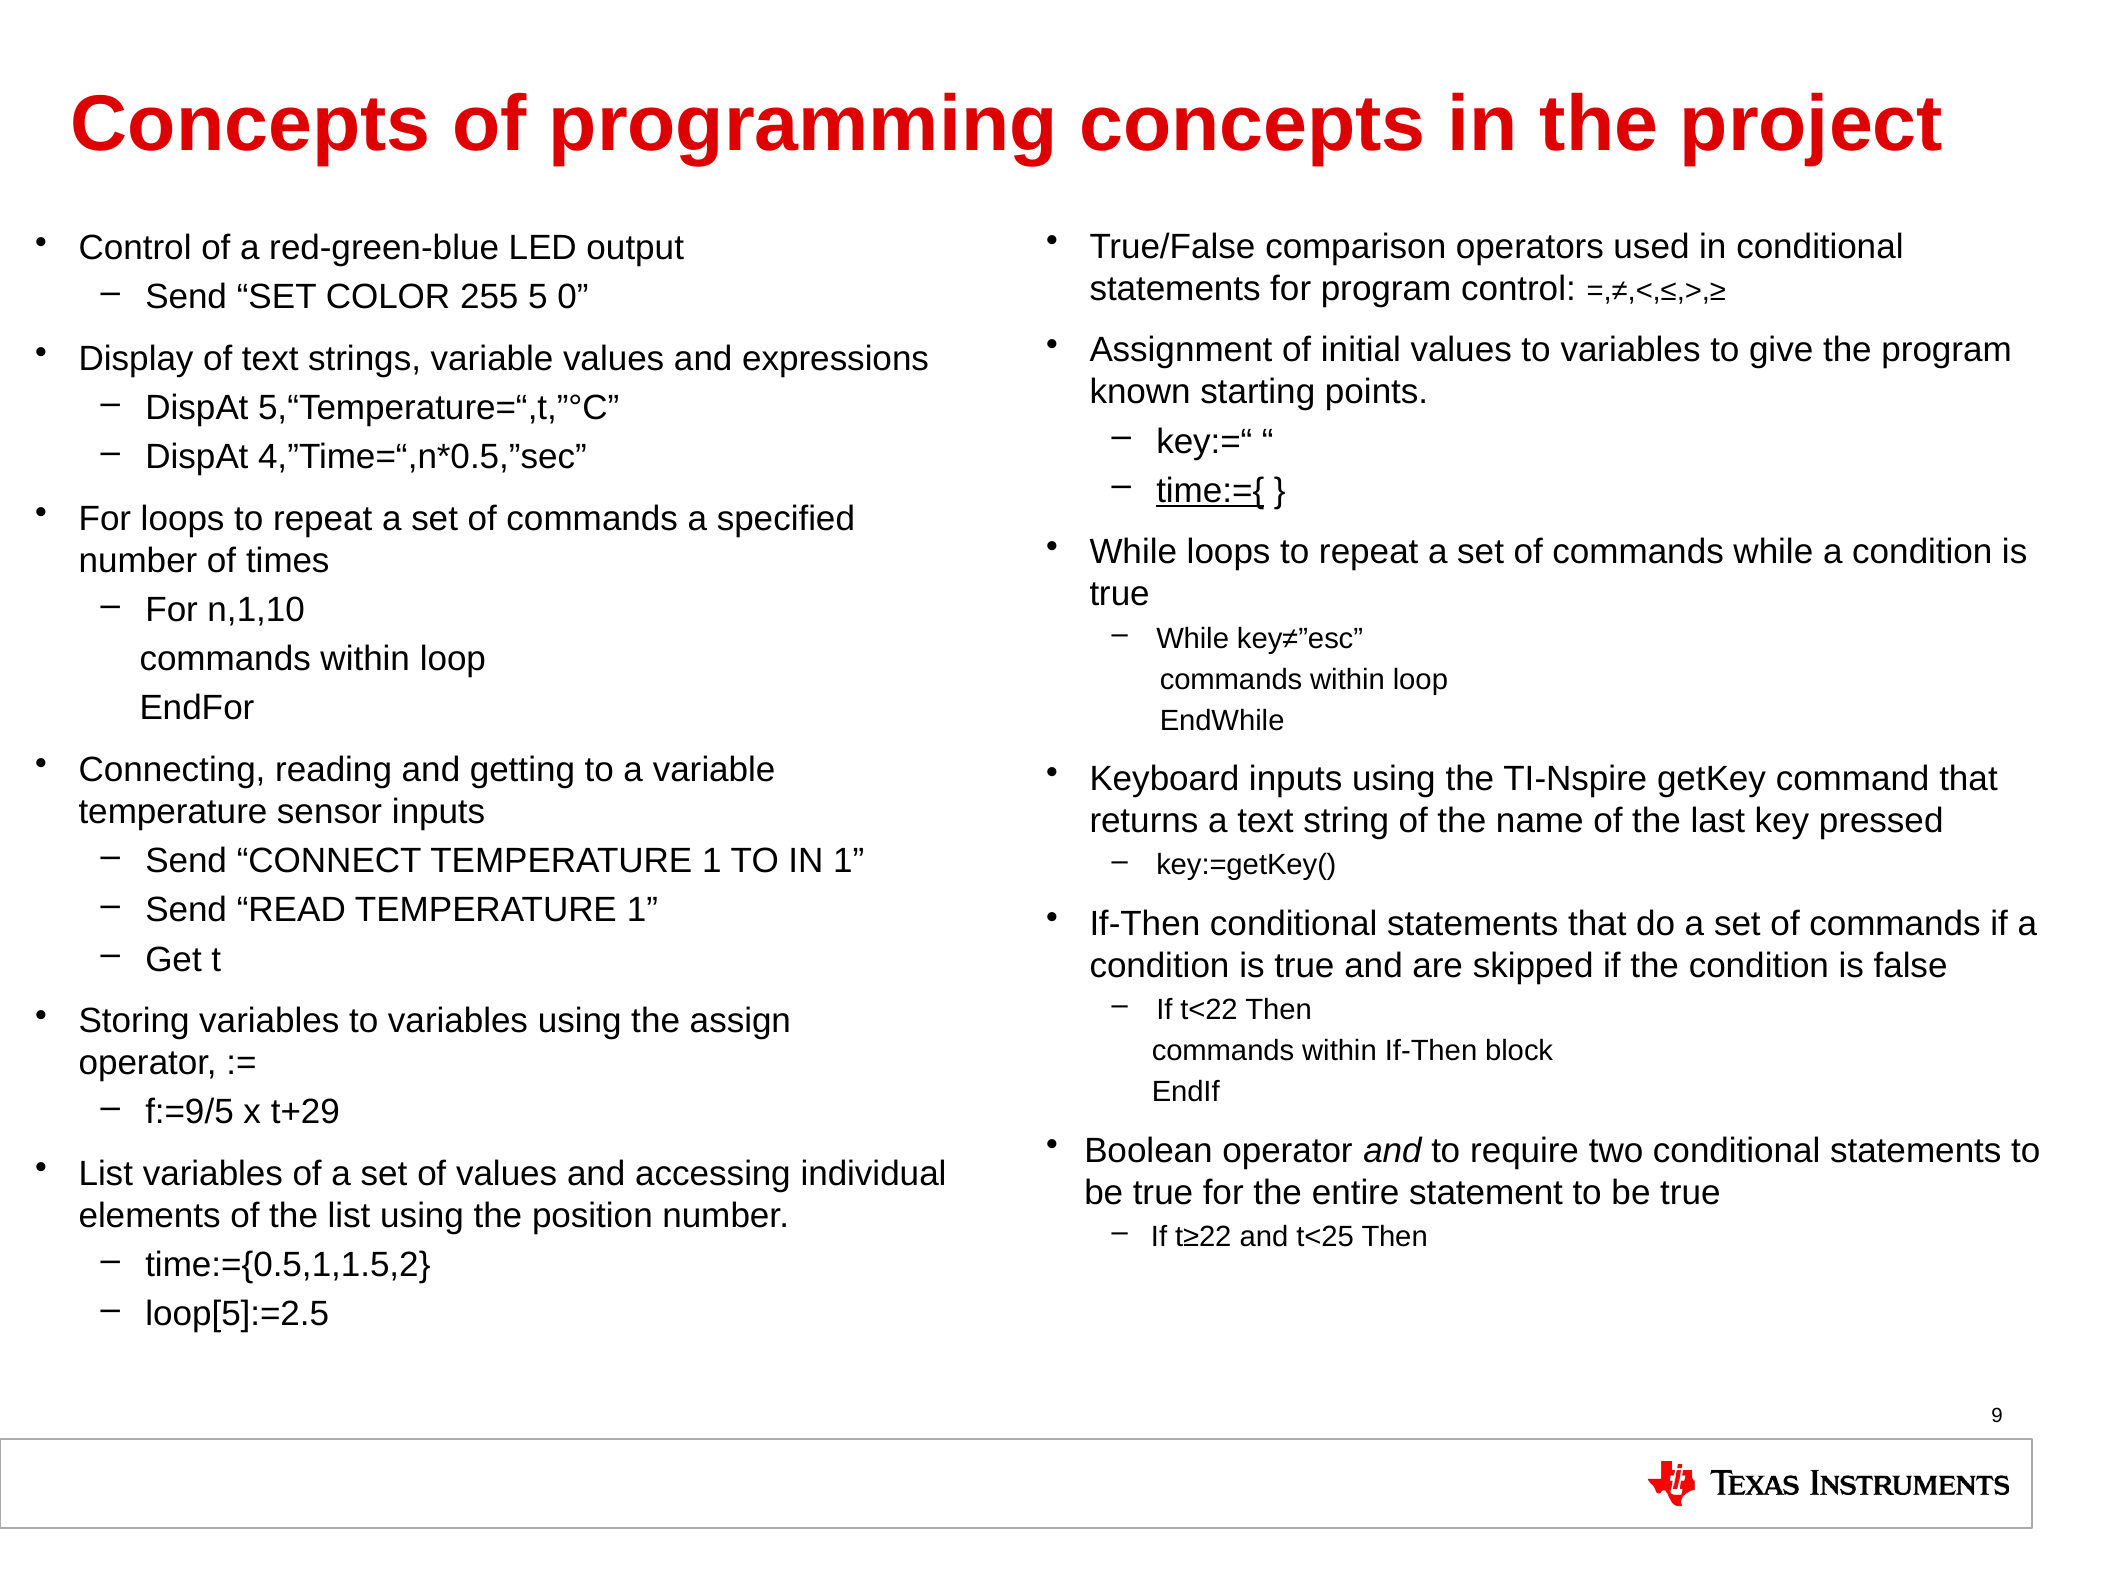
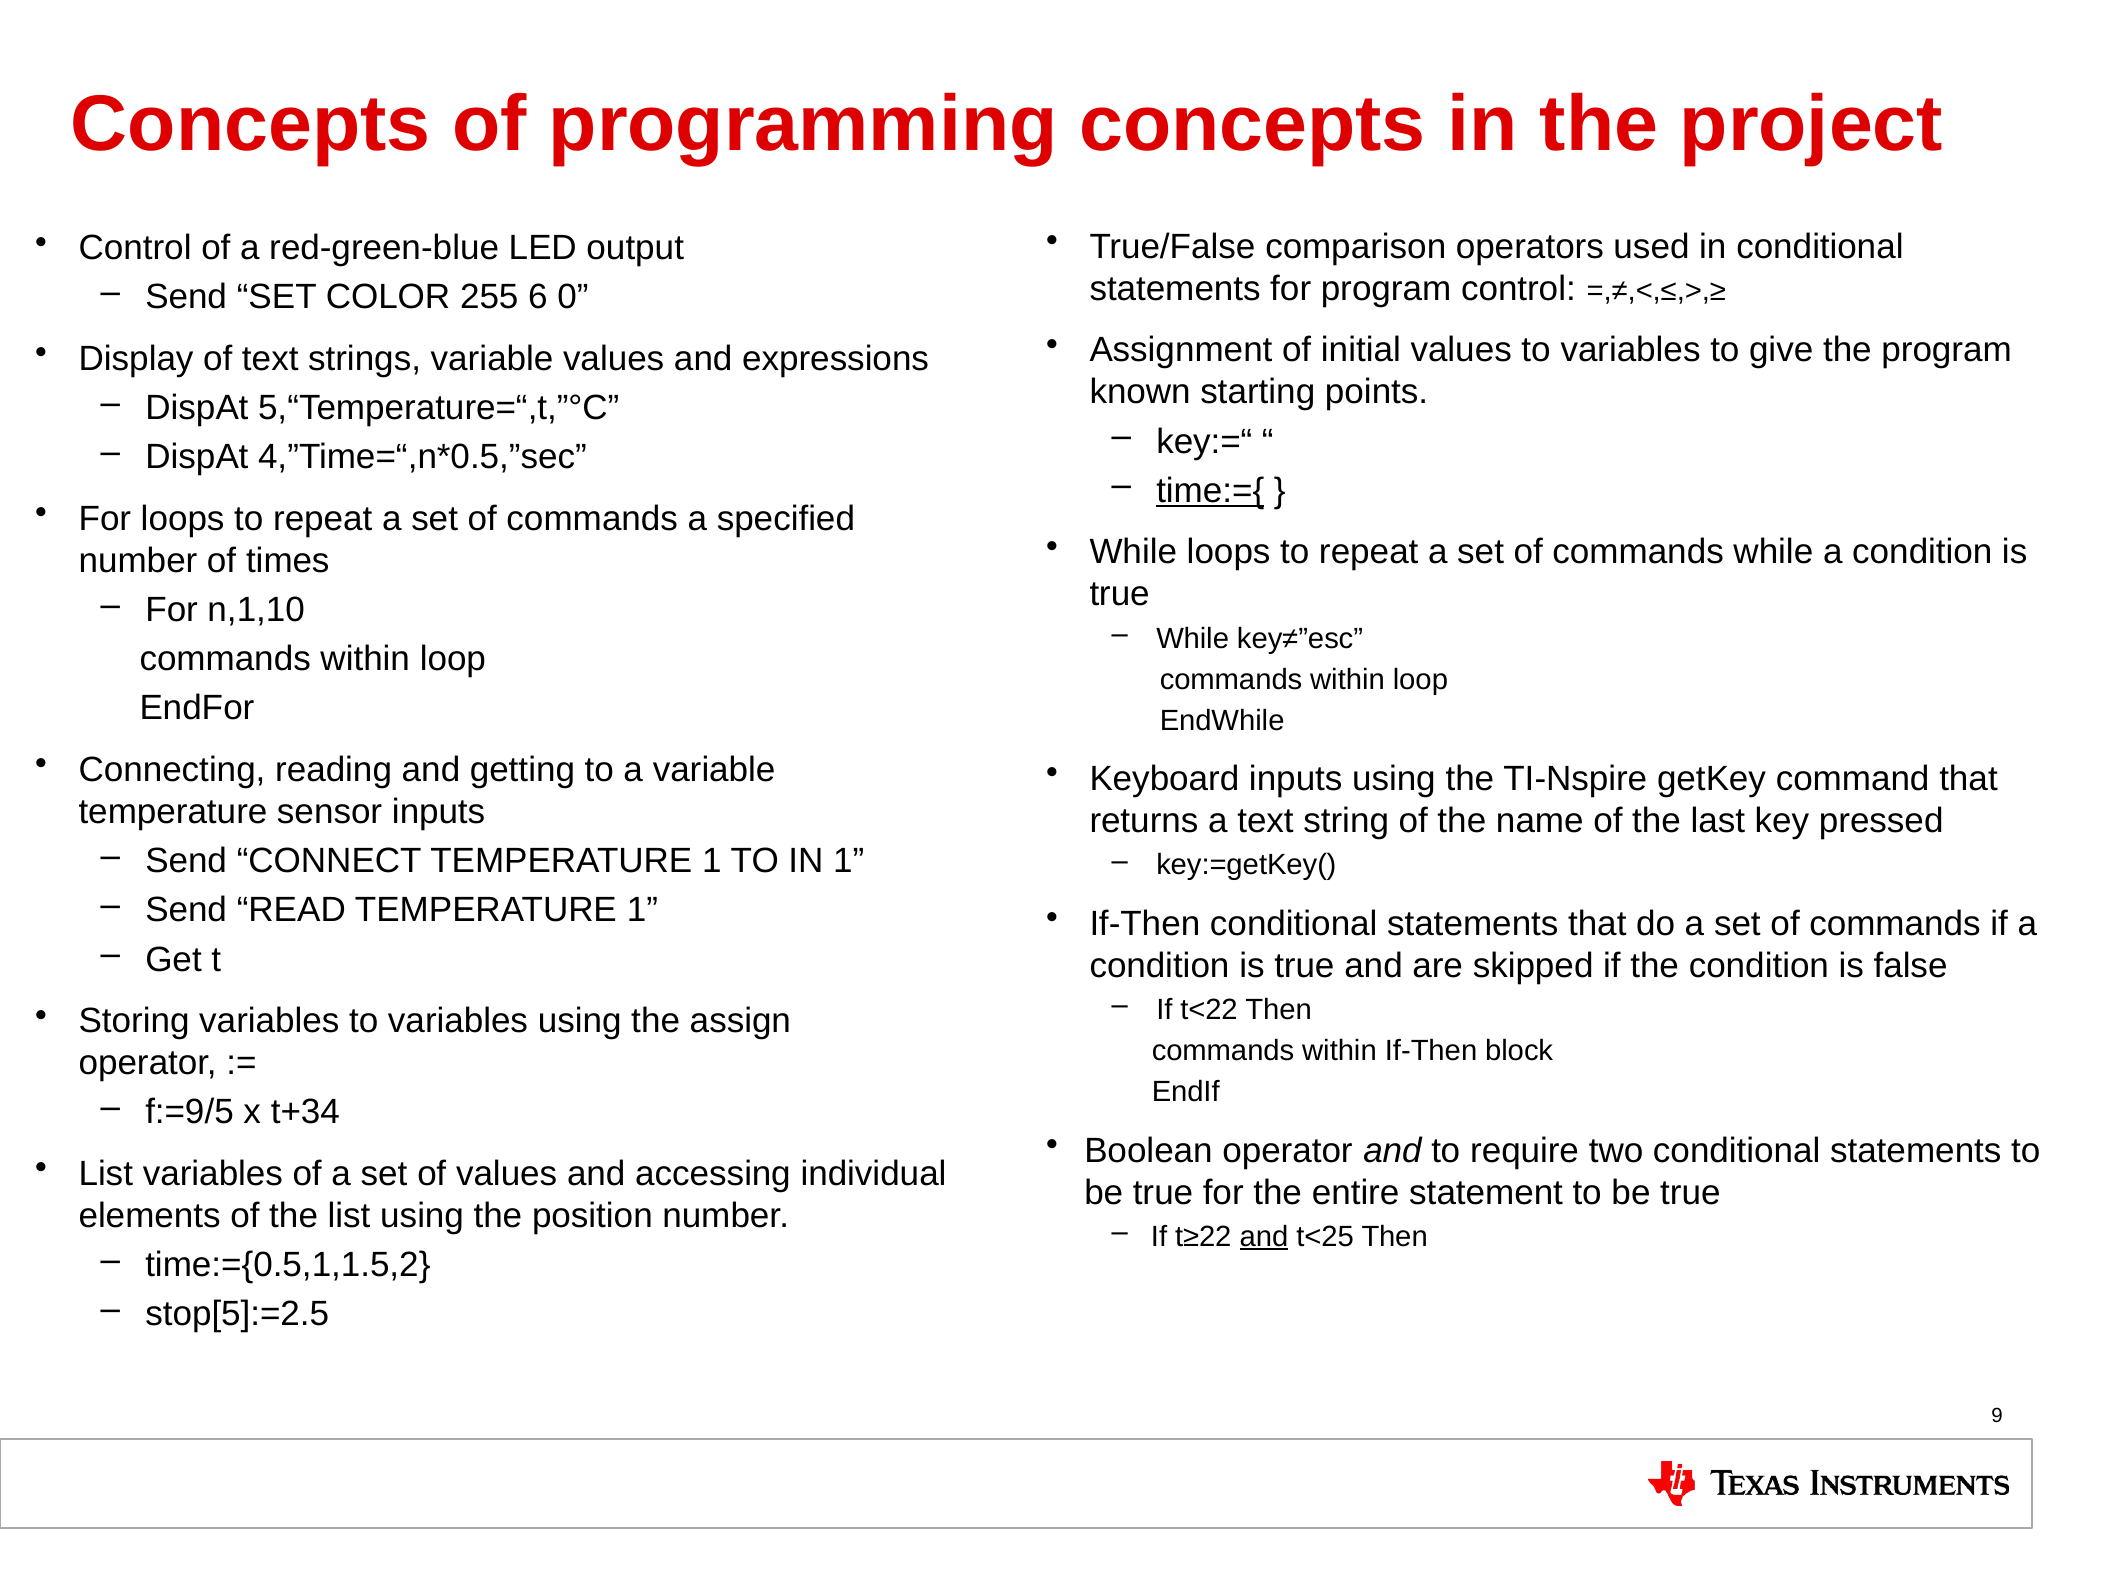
5: 5 -> 6 (538, 297)
t+29: t+29 -> t+34 (305, 1112)
and underline: none -> present (1264, 1237)
loop[5]:=2.5: loop[5]:=2.5 -> stop[5]:=2.5 (237, 1314)
